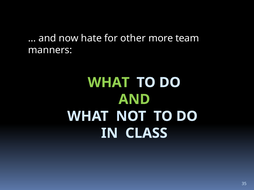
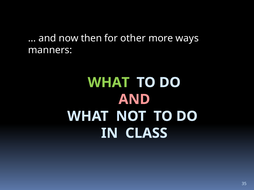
hate: hate -> then (91, 38)
team: team -> ways (187, 38)
AND colour: light green -> pink (134, 100)
